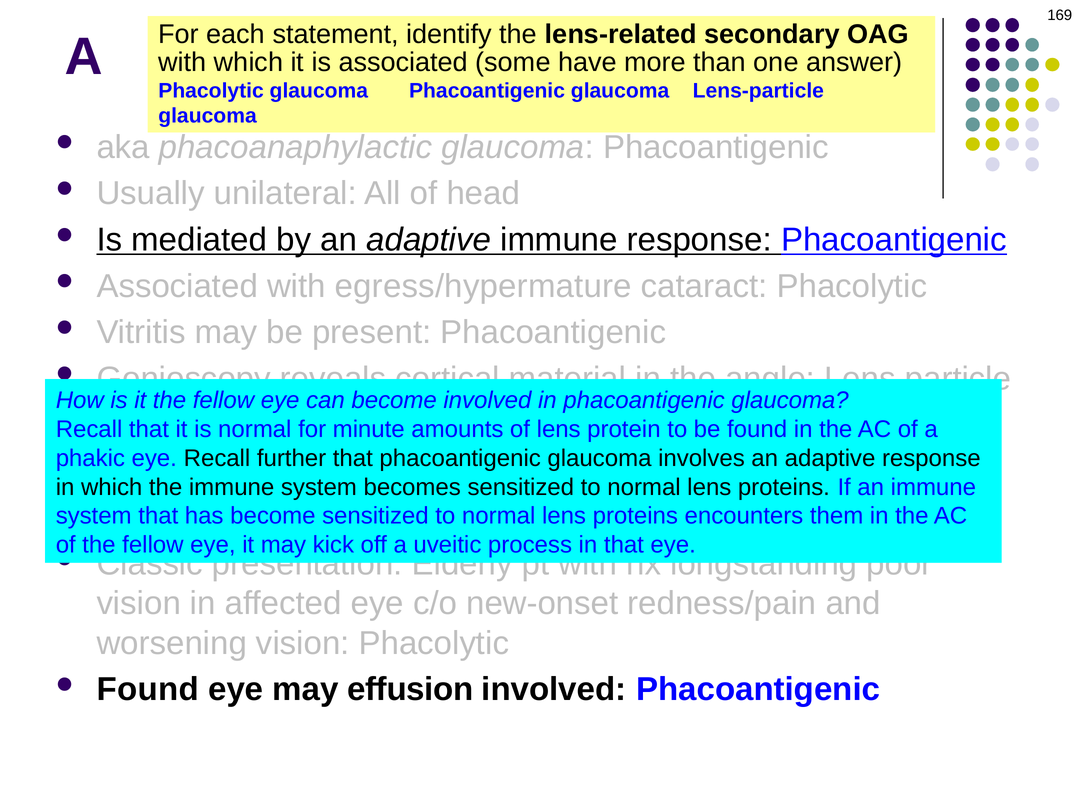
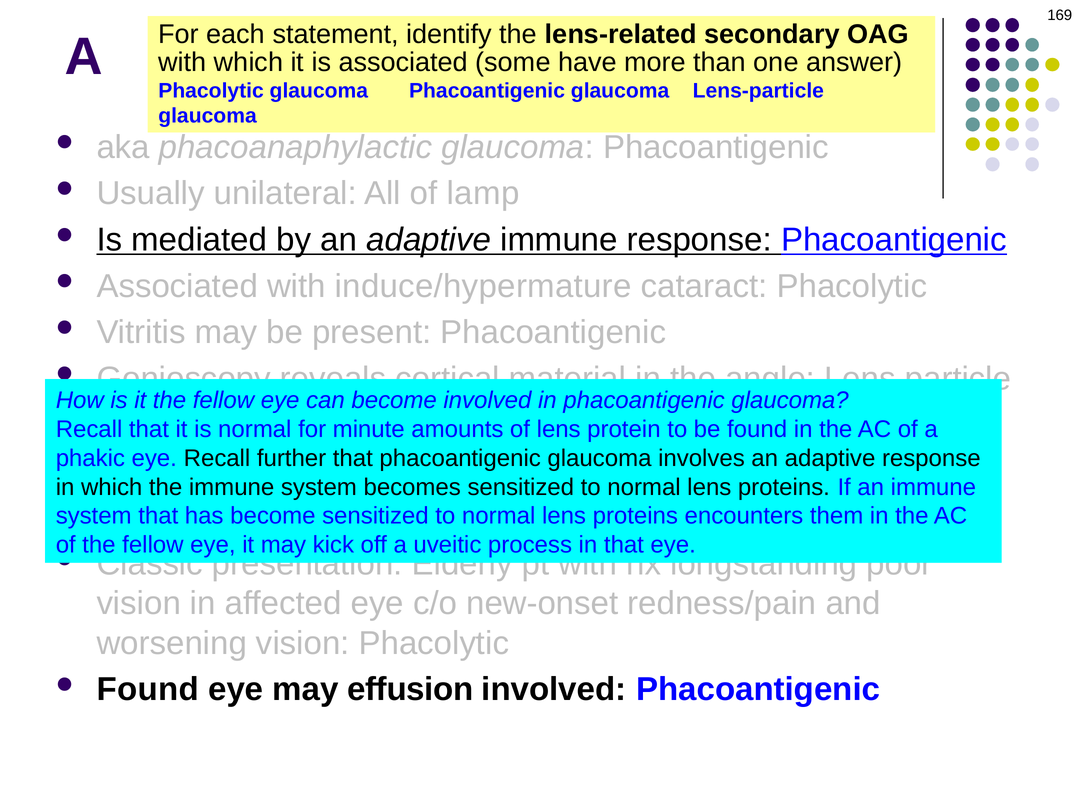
head: head -> lamp (483, 194)
egress/hypermature: egress/hypermature -> induce/hypermature (483, 286)
